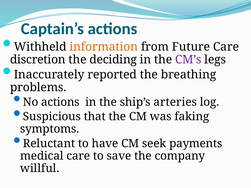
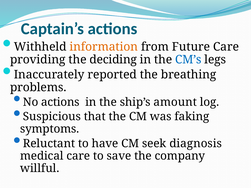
discretion: discretion -> providing (38, 60)
CM’s colour: purple -> blue (188, 60)
arteries: arteries -> amount (175, 102)
payments: payments -> diagnosis (196, 144)
